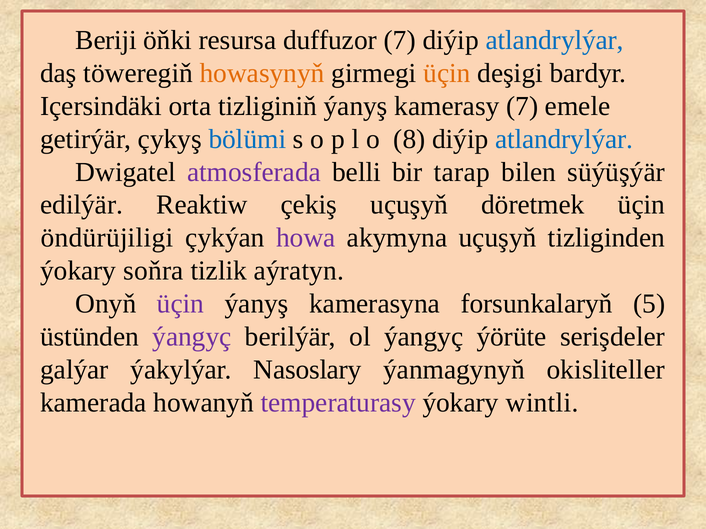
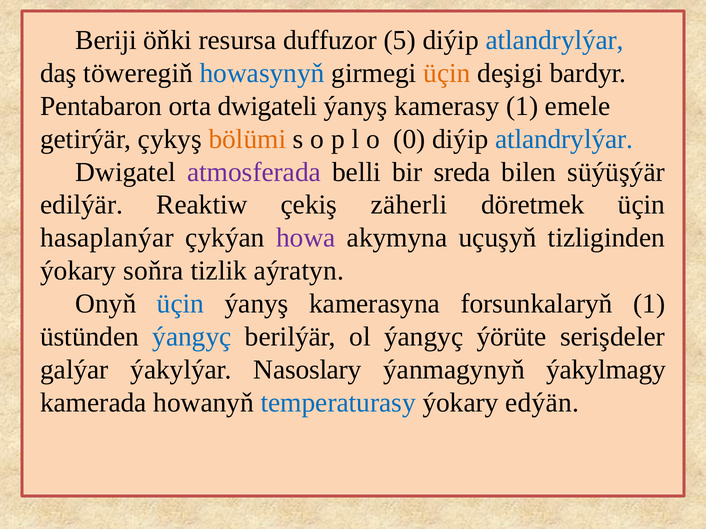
duffuzor 7: 7 -> 5 (400, 40)
howasynyň colour: orange -> blue (262, 73)
Içersindäki: Içersindäki -> Pentabaron (101, 106)
tizliginiň: tizliginiň -> dwigateli (268, 106)
kamerasy 7: 7 -> 1 (522, 106)
bölümi colour: blue -> orange (247, 139)
8: 8 -> 0 (409, 139)
tarap: tarap -> sreda (462, 172)
çekiş uçuşyň: uçuşyň -> zäherli (409, 205)
öndürüjiligi: öndürüjiligi -> hasaplanýar (107, 238)
üçin colour: purple -> blue (181, 304)
forsunkalaryň 5: 5 -> 1 (649, 304)
ýangyç colour: purple -> blue (192, 337)
okisliteller: okisliteller -> ýakylmagy (606, 370)
temperaturasy colour: purple -> blue (338, 403)
wintli: wintli -> edýän (542, 403)
